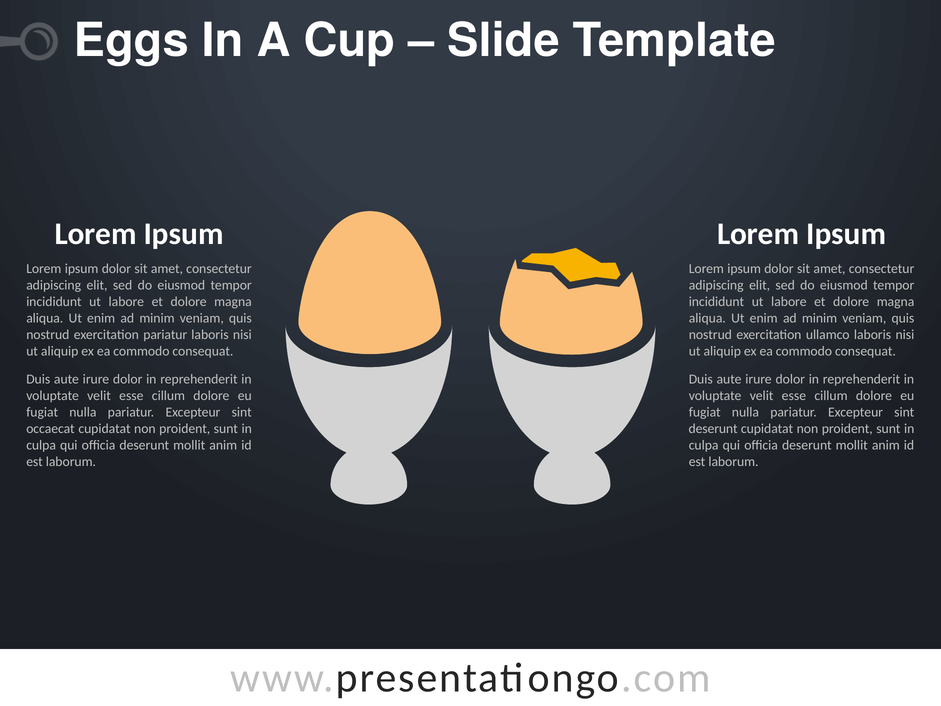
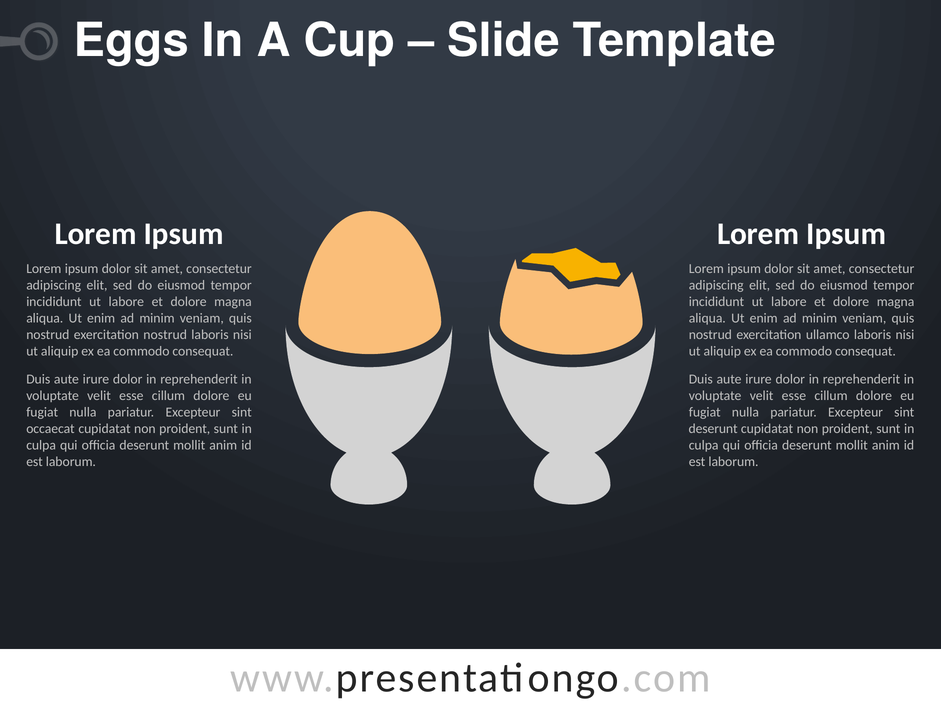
exercitation pariatur: pariatur -> nostrud (165, 335)
